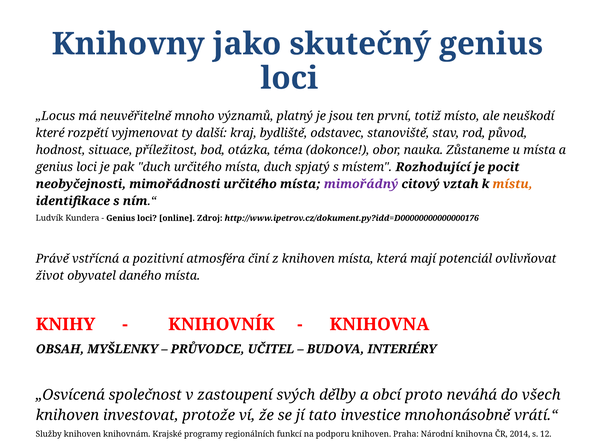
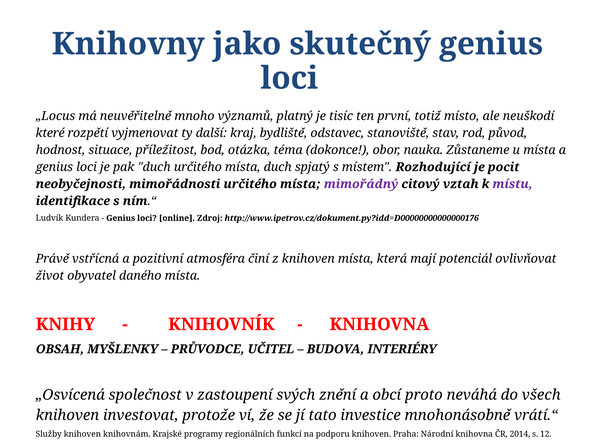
jsou: jsou -> tisíc (341, 116)
místu colour: orange -> purple (512, 184)
dělby: dělby -> znění (338, 395)
